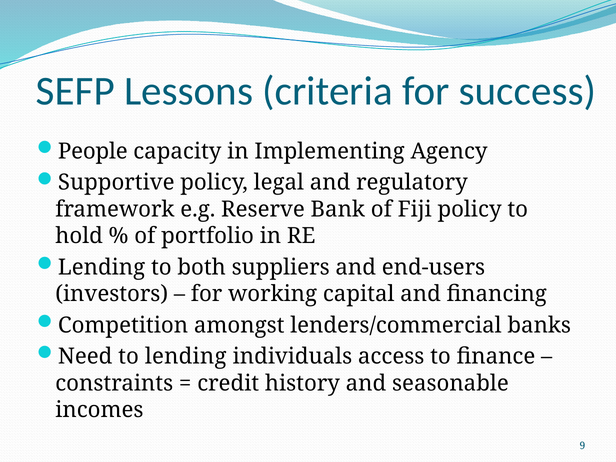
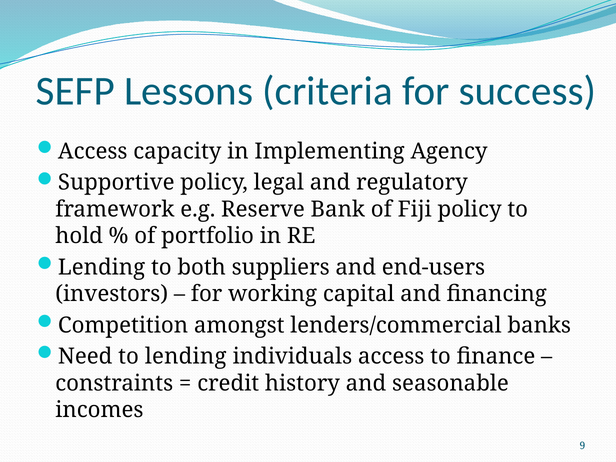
People: People -> Access (93, 151)
